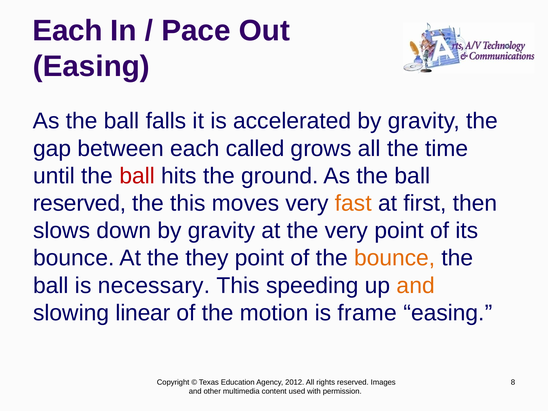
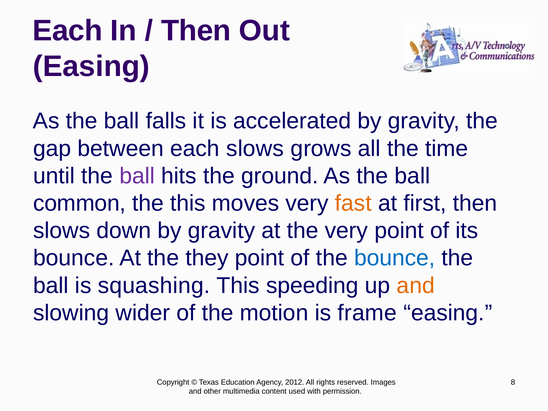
Pace: Pace -> Then (196, 31)
each called: called -> slows (255, 148)
ball colour: red -> purple (137, 176)
reserved: reserved -> common (80, 203)
bounce colour: orange -> blue (395, 258)
necessary: necessary -> squashing (154, 285)
linear: linear -> wider (143, 313)
